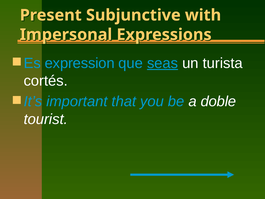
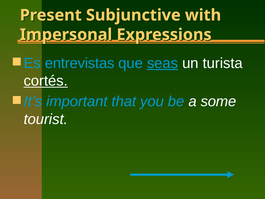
expression: expression -> entrevistas (80, 63)
cortés underline: none -> present (46, 81)
doble: doble -> some (218, 101)
